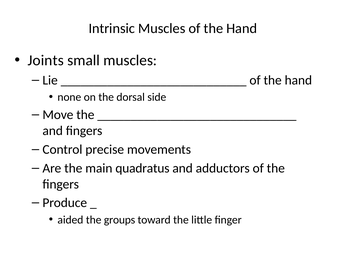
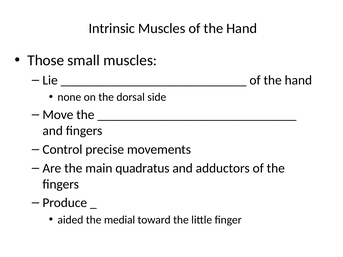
Joints: Joints -> Those (46, 61)
groups: groups -> medial (120, 220)
